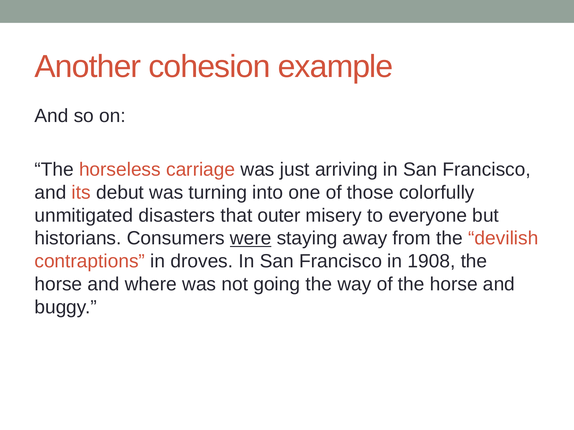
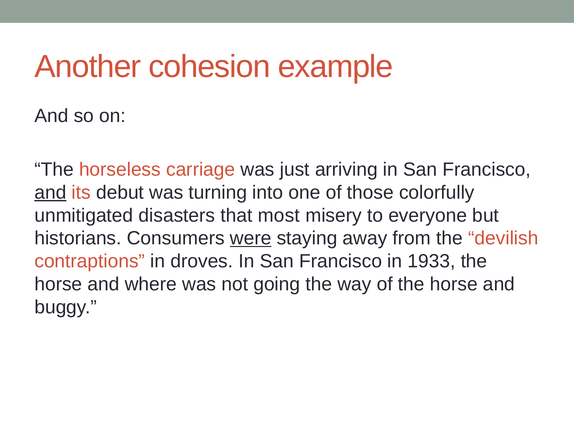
and underline: none -> present (50, 193)
outer: outer -> most (279, 216)
1908: 1908 -> 1933 (432, 262)
